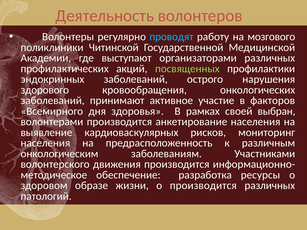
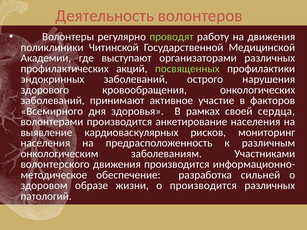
проводят colour: light blue -> light green (171, 37)
на мозгового: мозгового -> движения (271, 37)
выбран: выбран -> сердца (276, 111)
ресурсы: ресурсы -> сильней (260, 175)
